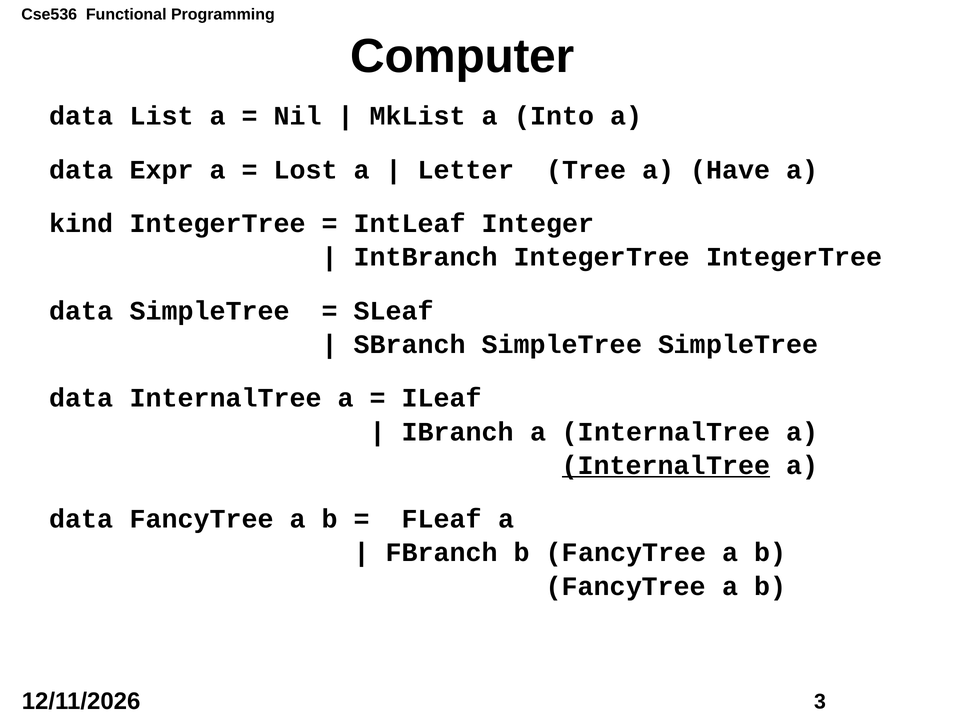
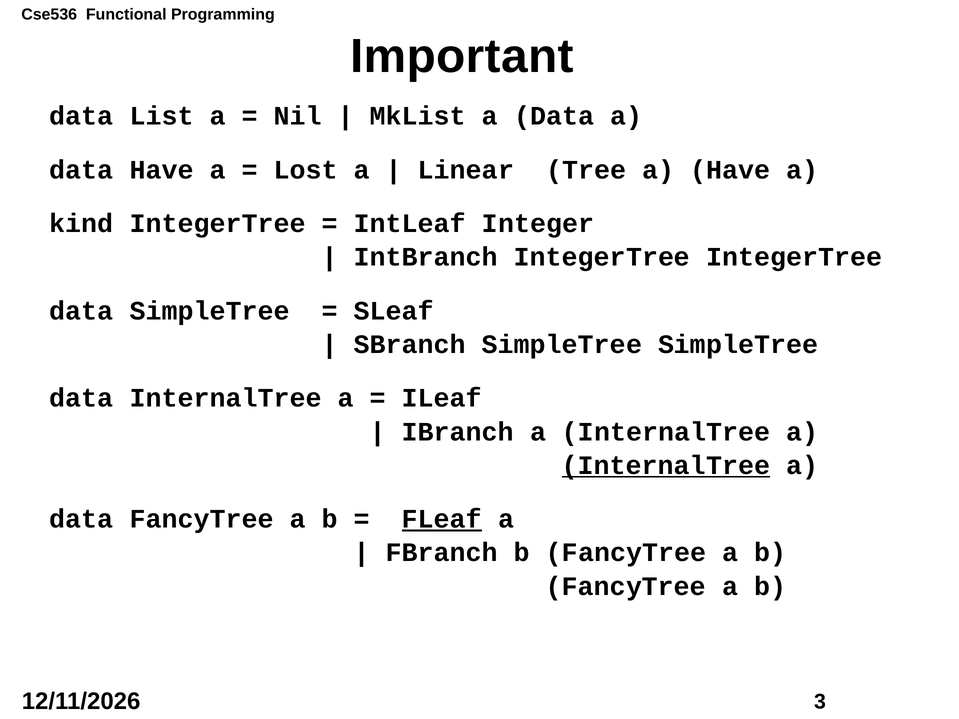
Computer: Computer -> Important (462, 57)
MkList a Into: Into -> Data (554, 116)
data Expr: Expr -> Have (162, 170)
Letter: Letter -> Linear (466, 170)
FLeaf underline: none -> present (442, 519)
